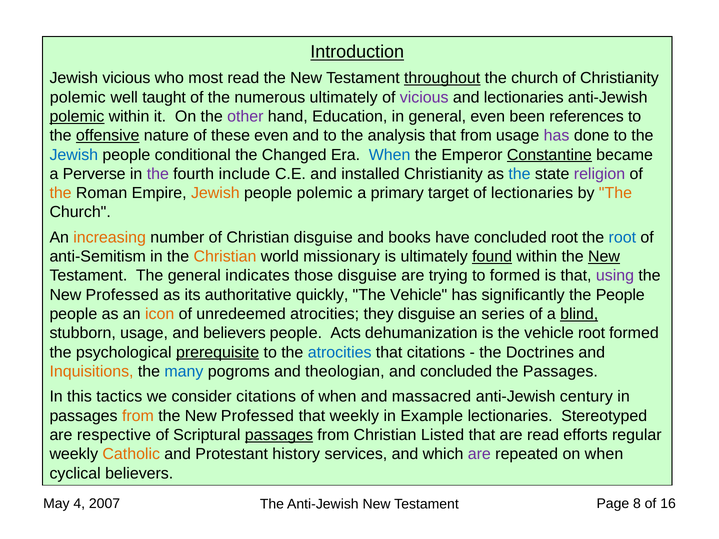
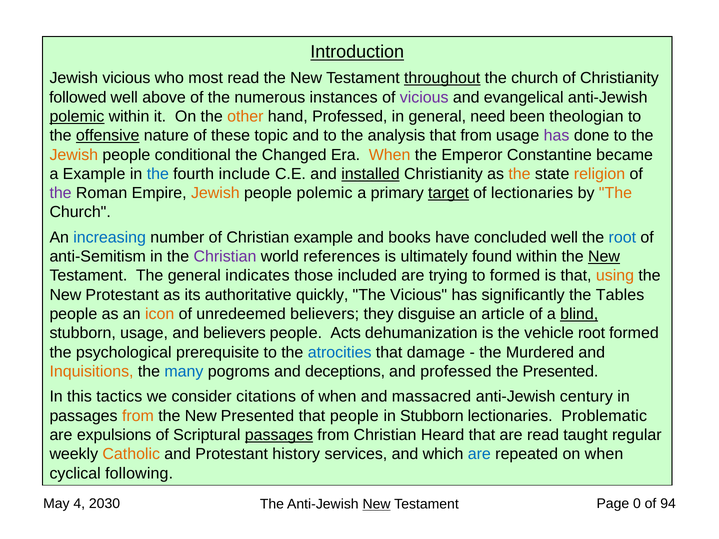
polemic: polemic -> followed (78, 97)
taught: taught -> above (164, 97)
numerous ultimately: ultimately -> instances (344, 97)
and lectionaries: lectionaries -> evangelical (524, 97)
other colour: purple -> orange (245, 117)
hand Education: Education -> Professed (350, 117)
general even: even -> need (488, 117)
references: references -> theologian (586, 117)
these even: even -> topic (271, 136)
Jewish colour: blue -> orange (74, 155)
When colour: blue -> orange (390, 155)
Constantine underline: present -> none (549, 155)
a Perverse: Perverse -> Example (94, 174)
the colour: purple -> blue (158, 174)
installed underline: none -> present (370, 174)
the colour: blue -> orange (519, 174)
religion colour: purple -> orange (600, 174)
the colour: orange -> purple (61, 193)
target underline: none -> present (449, 193)
increasing colour: orange -> blue (110, 237)
Christian disguise: disguise -> example (323, 237)
concluded root: root -> well (564, 237)
Christian colour: orange -> purple (225, 257)
missionary: missionary -> references (342, 257)
found underline: present -> none (492, 257)
those disguise: disguise -> included (367, 276)
using colour: purple -> orange (615, 276)
Professed: Professed -> Protestant (122, 295)
Vehicle: Vehicle -> Vicious (419, 295)
the People: People -> Tables (620, 295)
unredeemed atrocities: atrocities -> believers (325, 314)
series: series -> article (503, 314)
prerequisite underline: present -> none (218, 352)
that citations: citations -> damage (436, 352)
Doctrines: Doctrines -> Murdered (540, 352)
theologian: theologian -> deceptions (345, 372)
and concluded: concluded -> professed (456, 372)
the Passages: Passages -> Presented (560, 372)
Professed: Professed -> Presented (257, 416)
that weekly: weekly -> people (354, 416)
in Example: Example -> Stubborn (432, 416)
Stereotyped: Stereotyped -> Problematic (604, 416)
respective: respective -> expulsions (114, 435)
Listed: Listed -> Heard (443, 435)
efforts: efforts -> taught (585, 435)
are colour: purple -> blue (479, 454)
cyclical believers: believers -> following (139, 473)
2007: 2007 -> 2030 (105, 504)
8: 8 -> 0 (637, 504)
16: 16 -> 94 (668, 504)
New underline: none -> present (377, 505)
